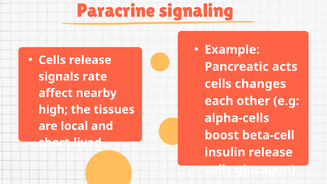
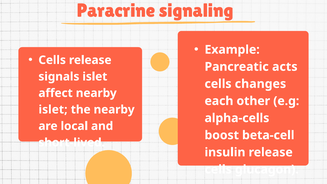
signals rate: rate -> islet (95, 77)
high: high -> islet (53, 110)
the tissues: tissues -> nearby (114, 110)
